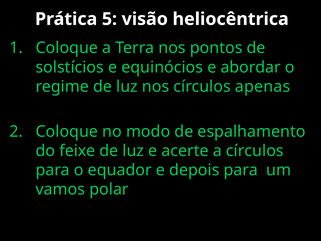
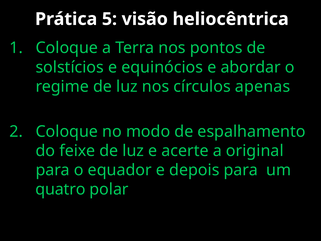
a círculos: círculos -> original (255, 151)
vamos: vamos -> quatro (60, 189)
